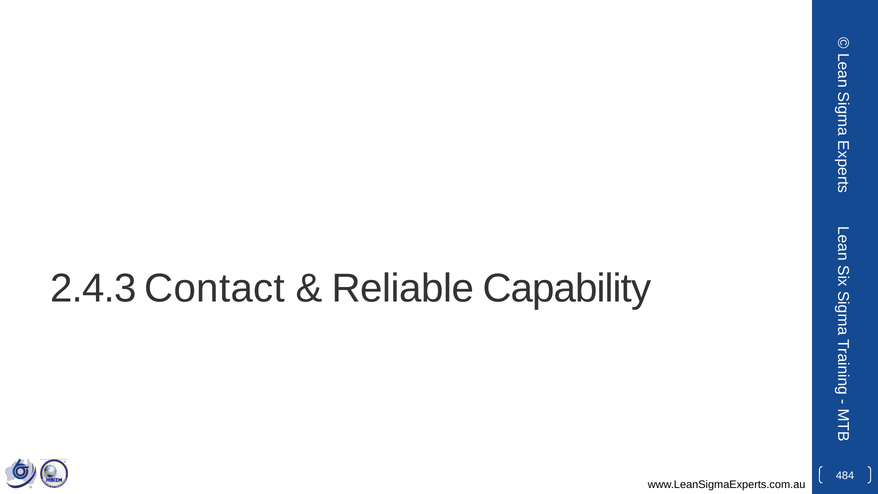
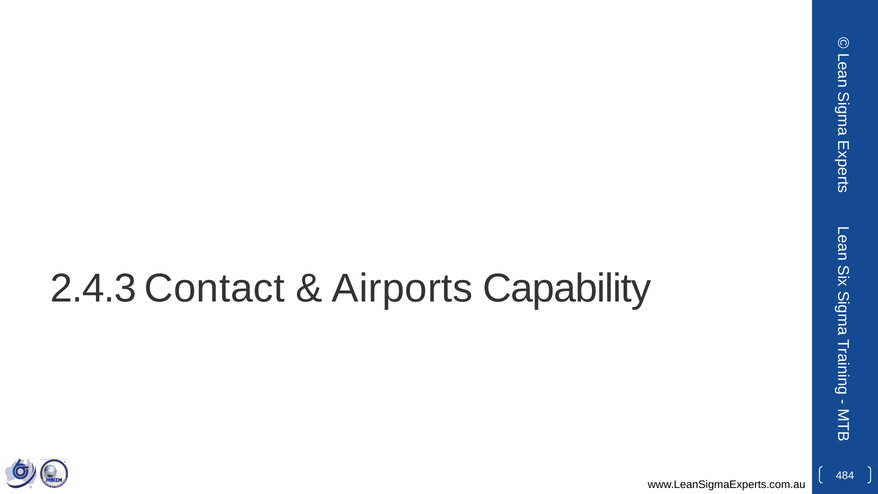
Reliable: Reliable -> Airports (402, 288)
